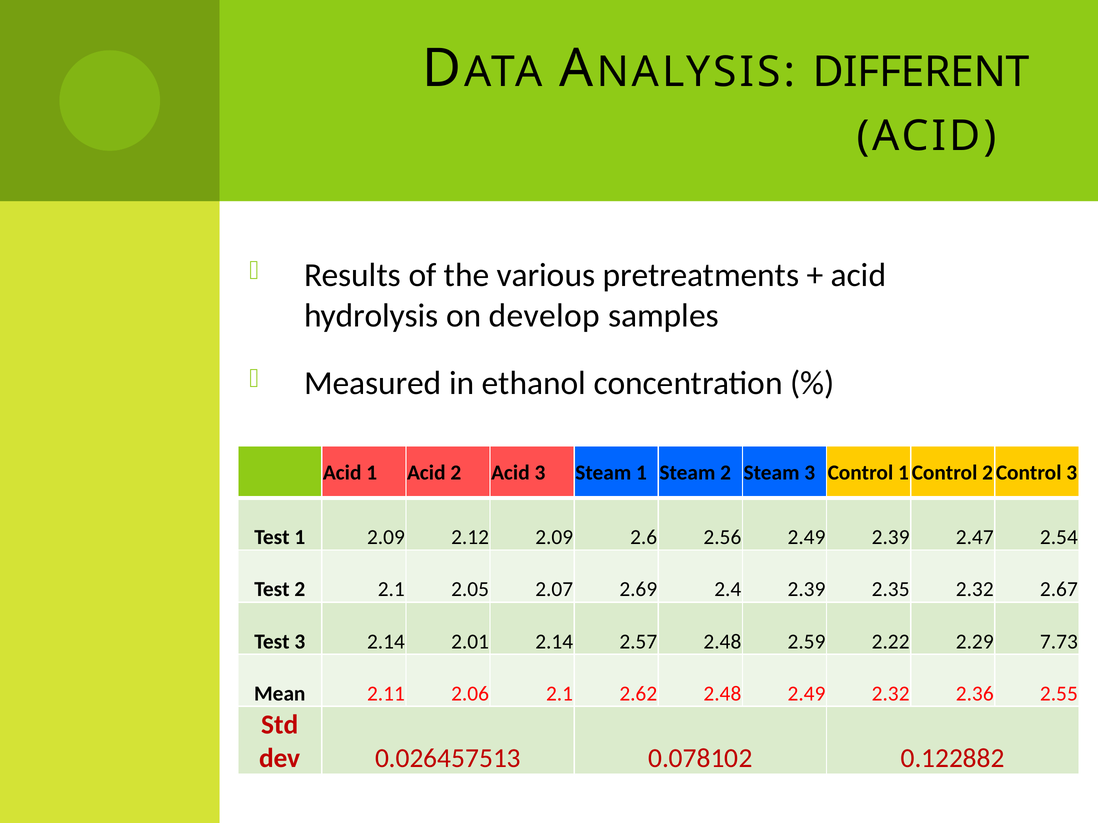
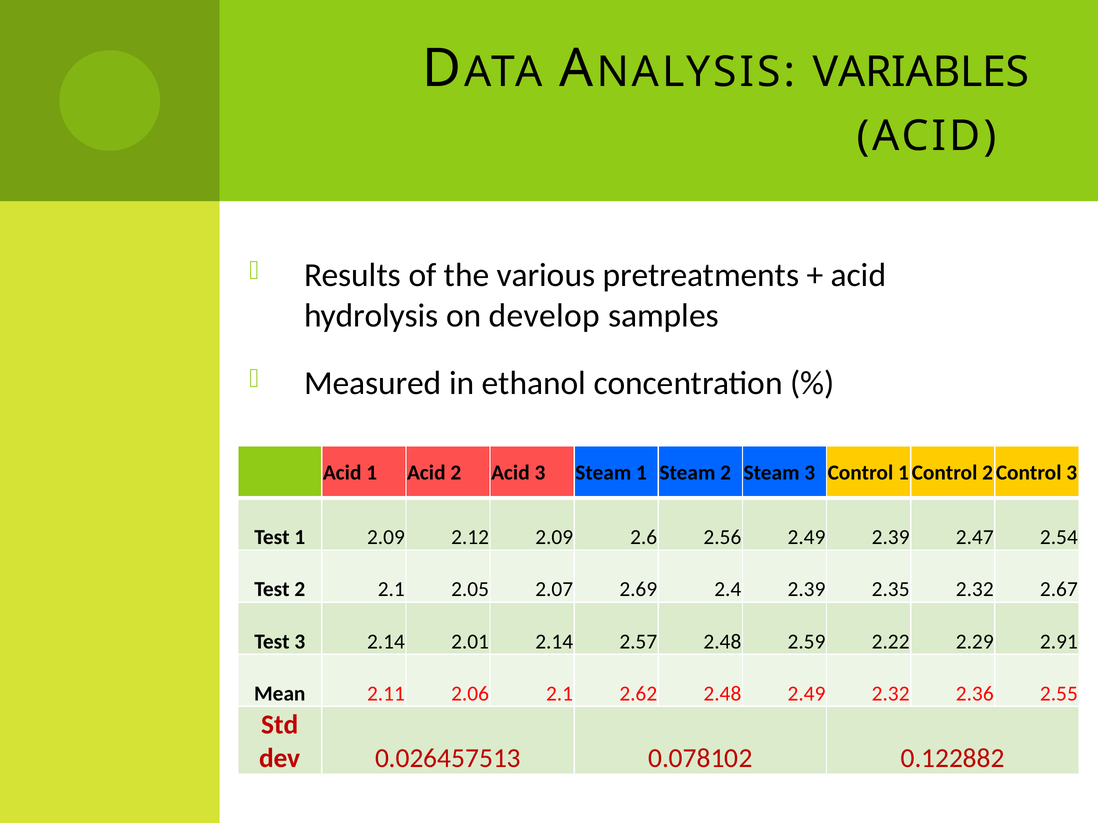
DIFFERENT: DIFFERENT -> VARIABLES (921, 72)
7.73: 7.73 -> 2.91 (1059, 642)
